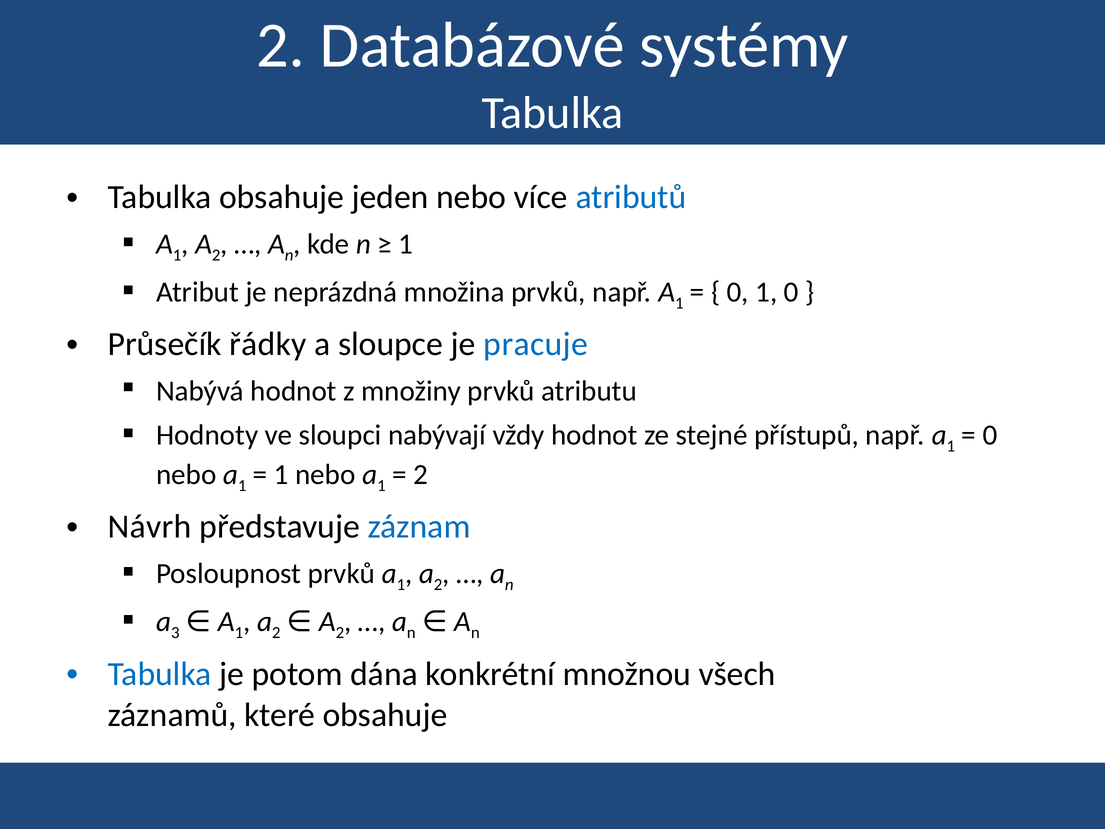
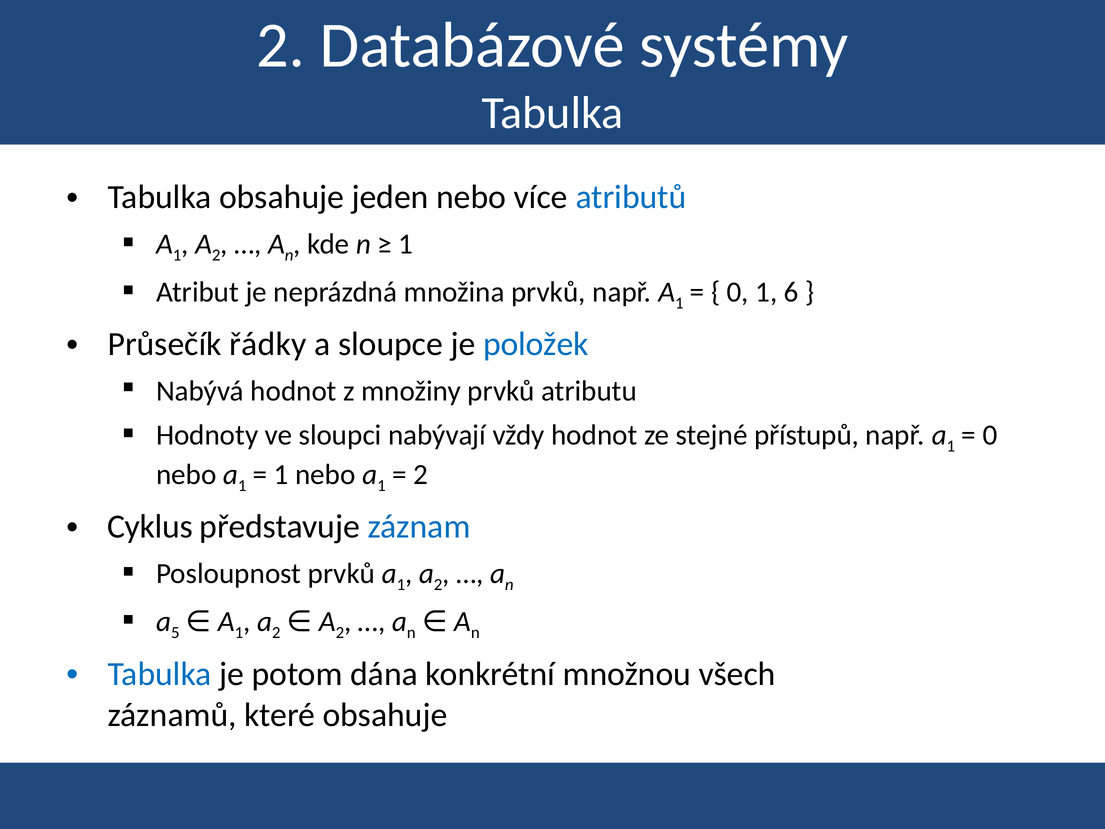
1 0: 0 -> 6 (791, 292)
pracuje: pracuje -> položek (536, 344)
Návrh: Návrh -> Cyklus (150, 527)
3: 3 -> 5 (175, 633)
